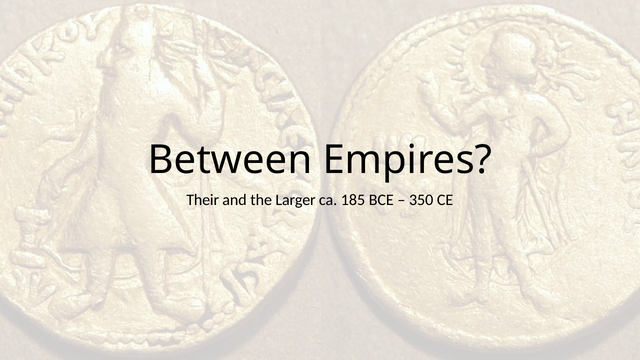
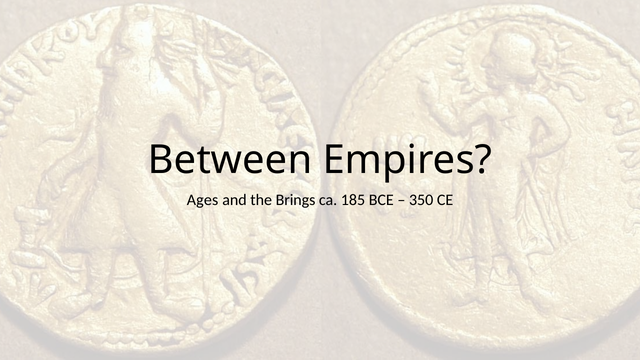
Their: Their -> Ages (203, 200)
Larger: Larger -> Brings (296, 200)
